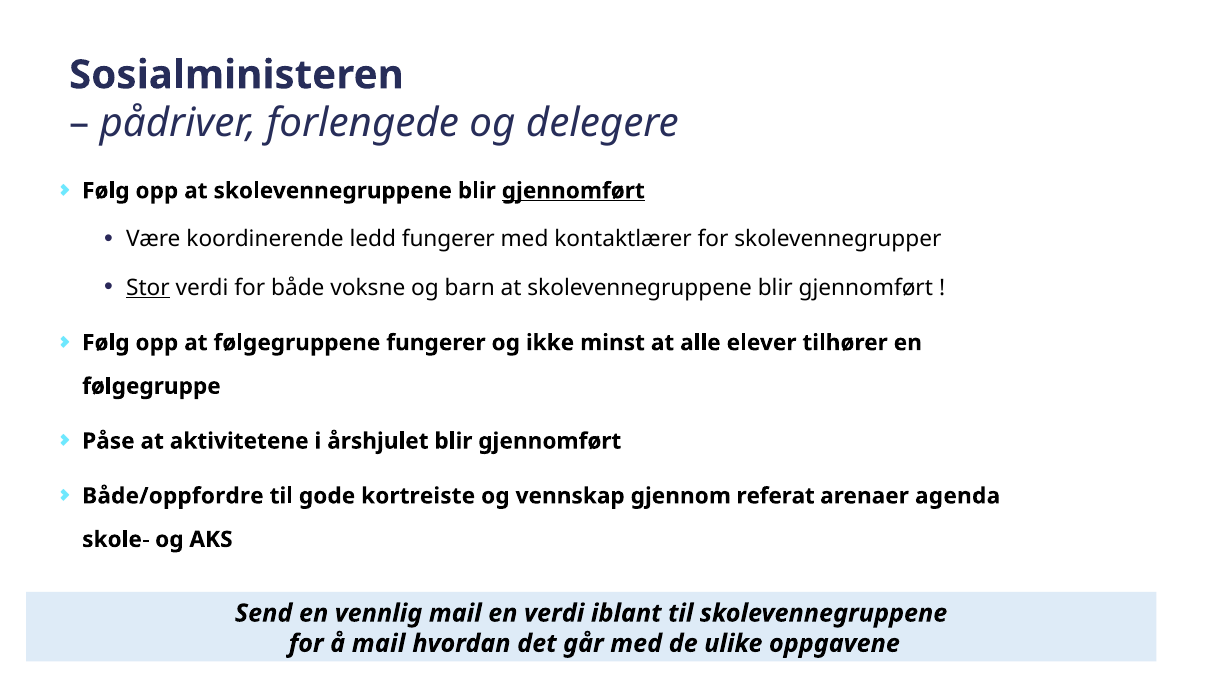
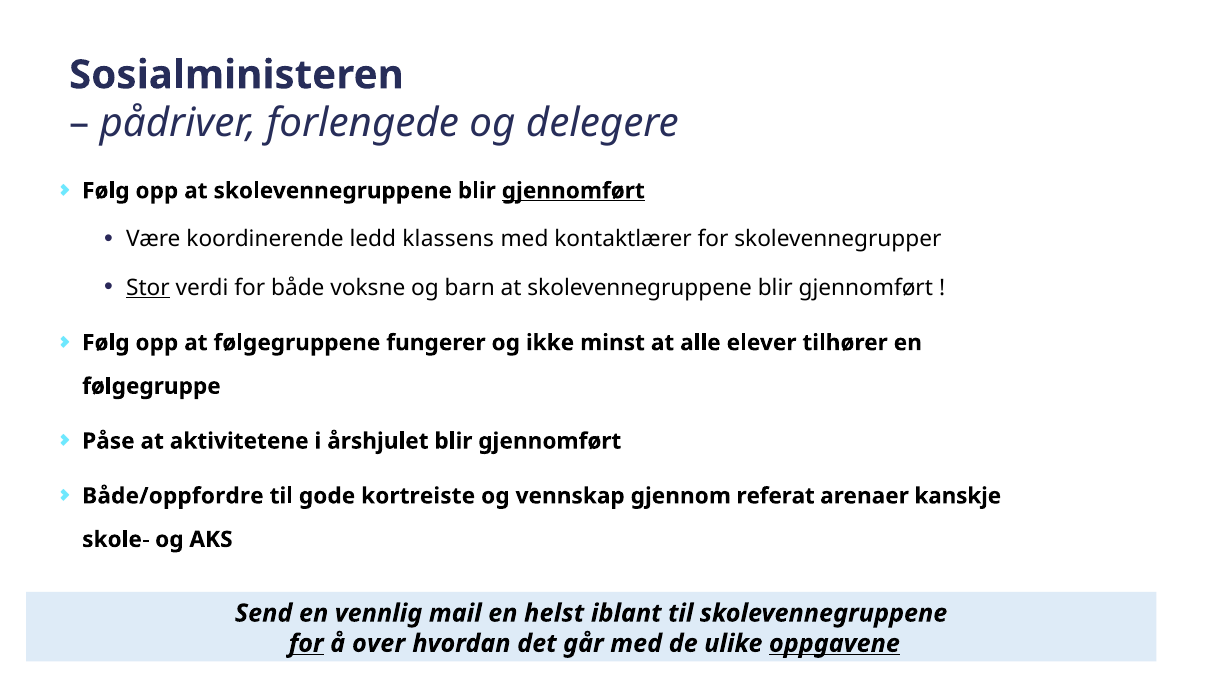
ledd fungerer: fungerer -> klassens (448, 239)
agenda: agenda -> kanskje (958, 496)
en verdi: verdi -> helst (554, 613)
for underline: none -> present (306, 644)
å mail: mail -> over (379, 644)
oppgavene underline: none -> present (834, 644)
